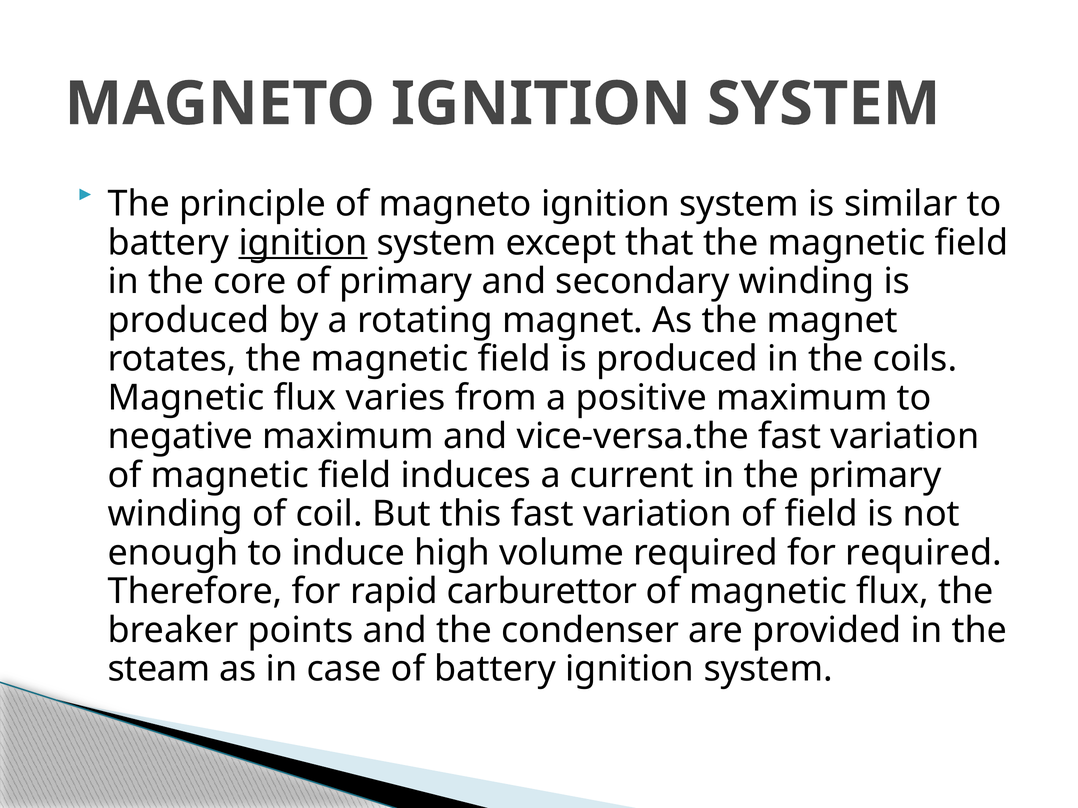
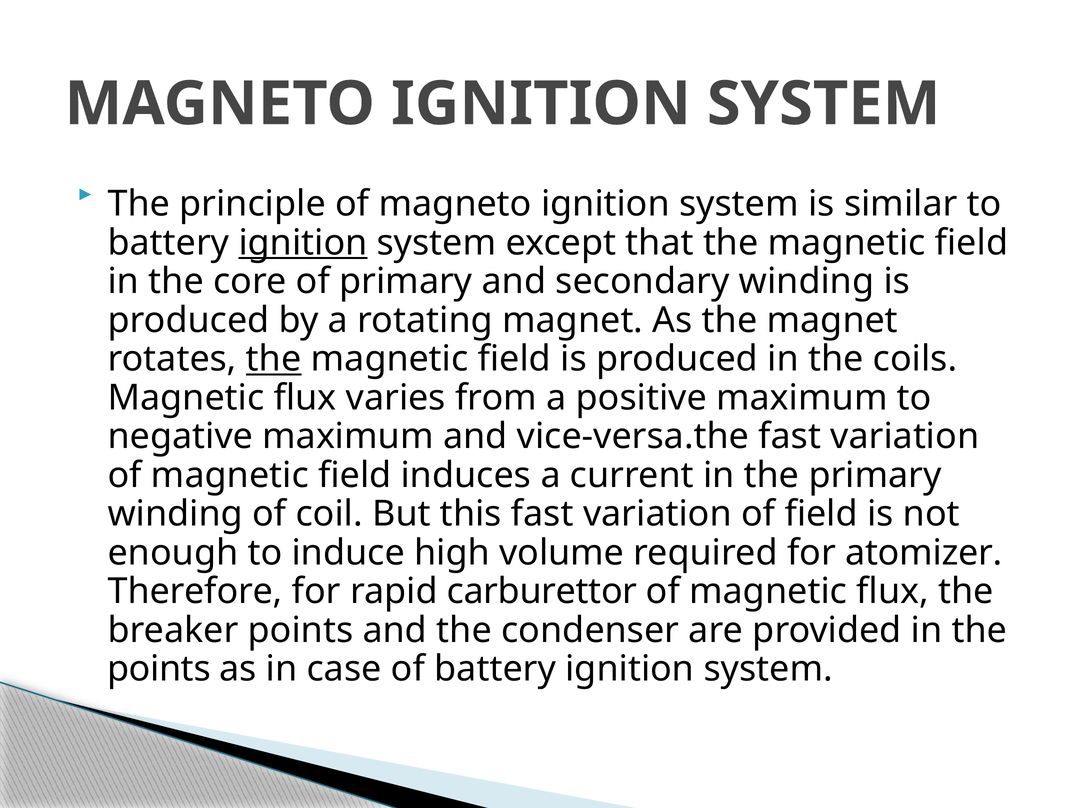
the underline: none -> present (274, 359)
for required: required -> atomizer (924, 553)
steam: steam -> points (159, 670)
